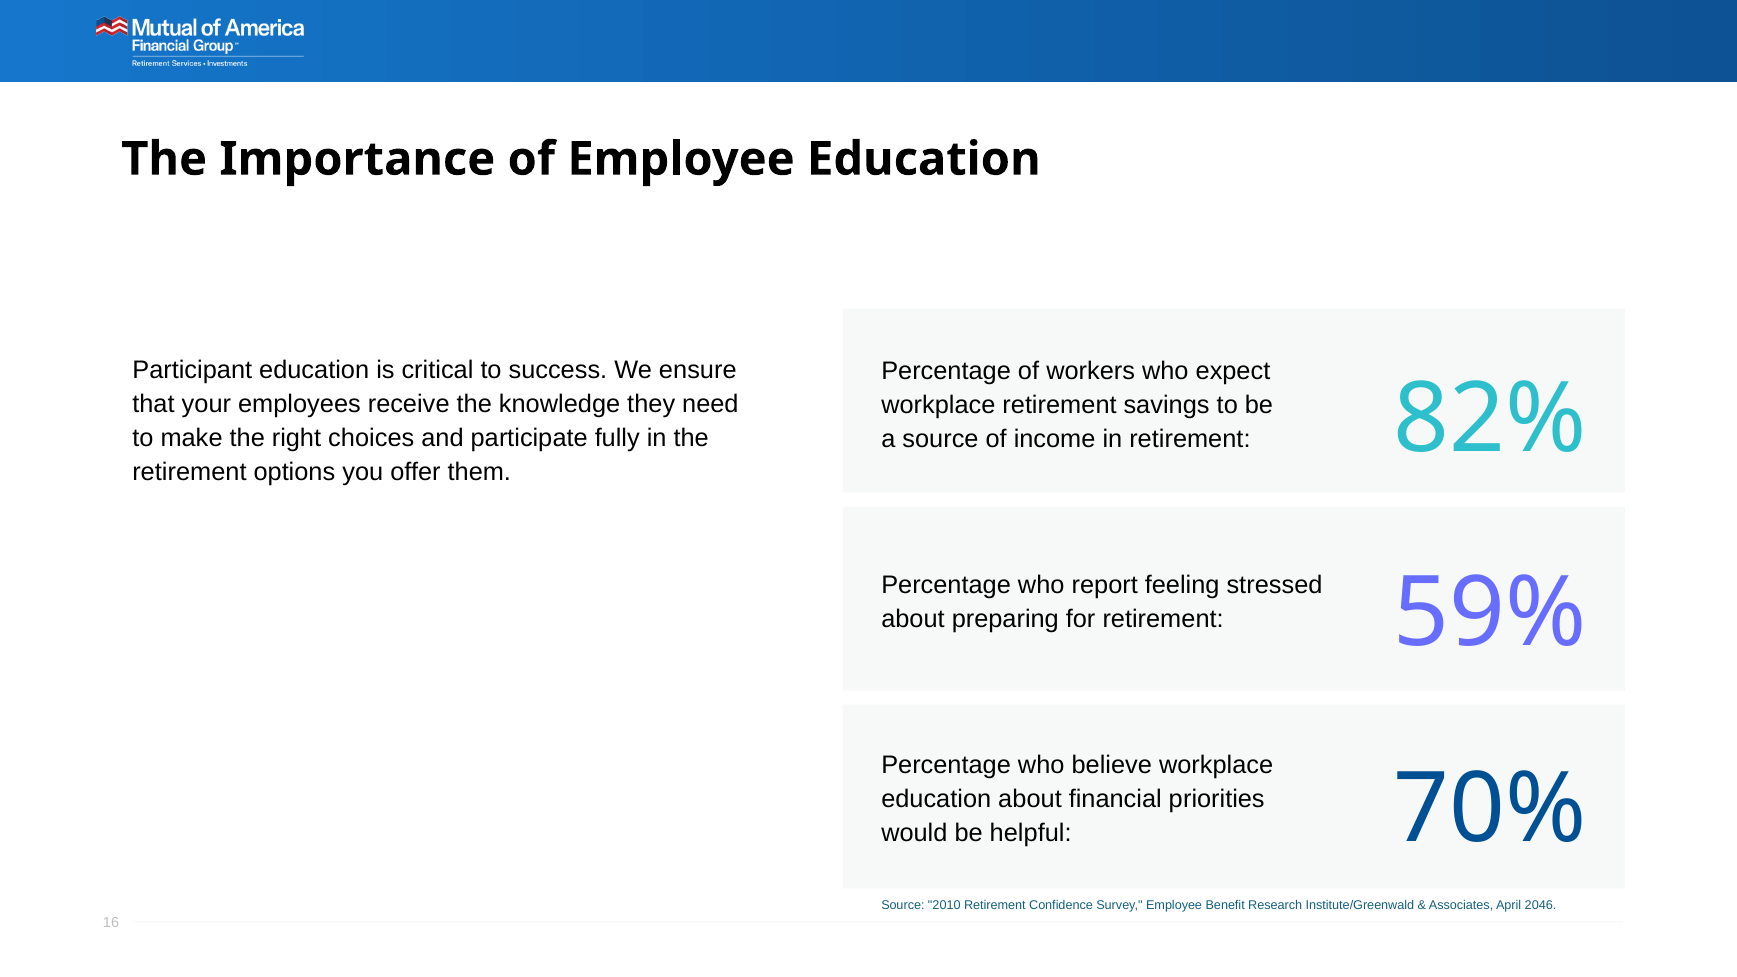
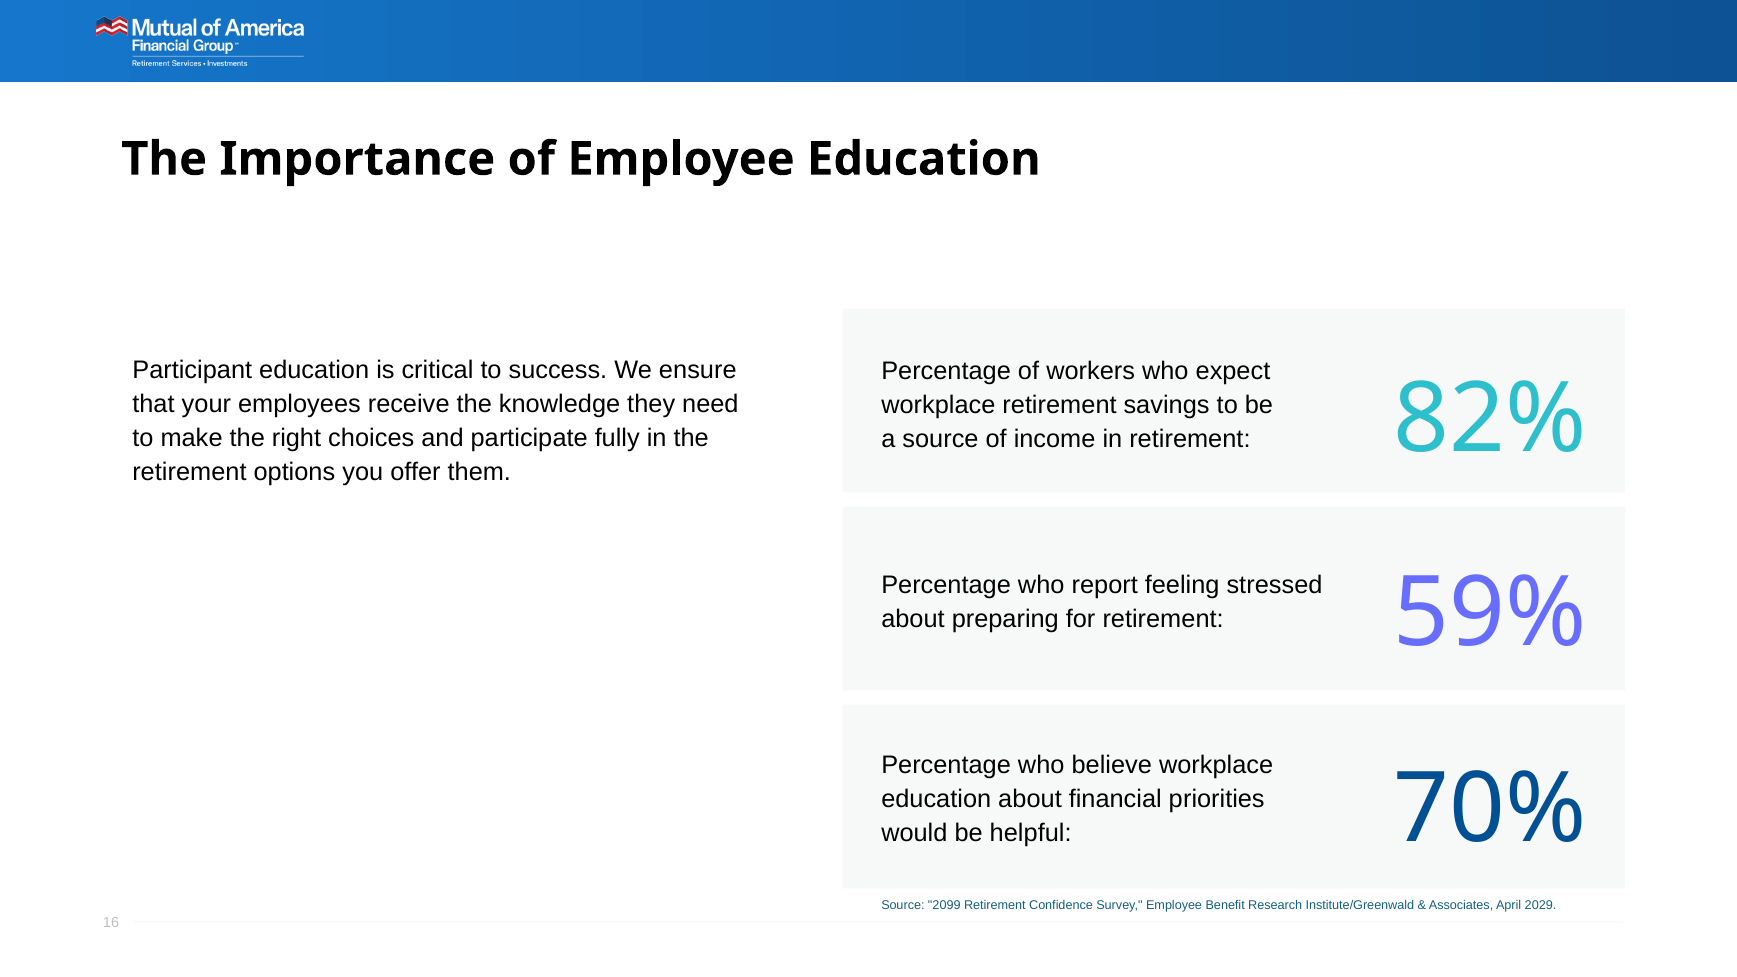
2010: 2010 -> 2099 (944, 905)
2046: 2046 -> 2029 (1541, 905)
